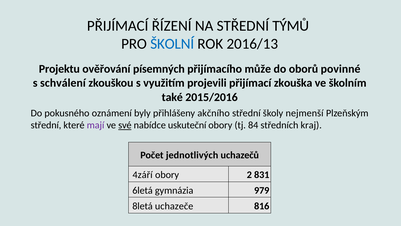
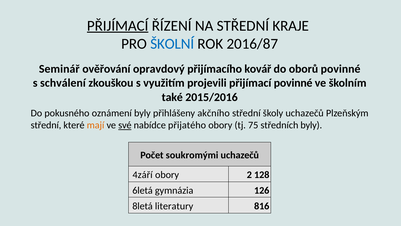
PŘIJÍMACÍ underline: none -> present (118, 26)
TÝMŮ: TÝMŮ -> KRAJE (291, 26)
2016/13: 2016/13 -> 2016/87 (252, 44)
Projektu: Projektu -> Seminář (59, 69)
písemných: písemných -> opravdový (159, 69)
může: může -> kovář (258, 69)
přijímací zkouška: zkouška -> povinné (293, 83)
školy nejmenší: nejmenší -> uchazečů (305, 113)
mají colour: purple -> orange (96, 125)
uskuteční: uskuteční -> přijatého (187, 125)
84: 84 -> 75 (253, 125)
středních kraj: kraj -> byly (311, 125)
jednotlivých: jednotlivých -> soukromými (192, 155)
831: 831 -> 128 (262, 175)
979: 979 -> 126 (262, 190)
uchazeče: uchazeče -> literatury (174, 206)
